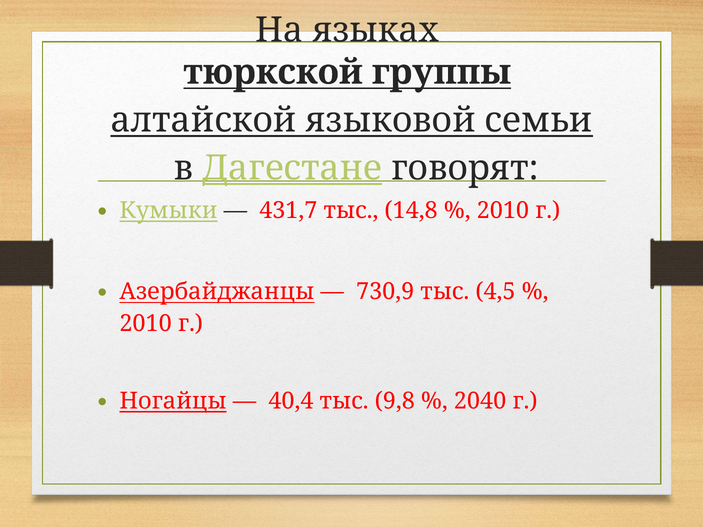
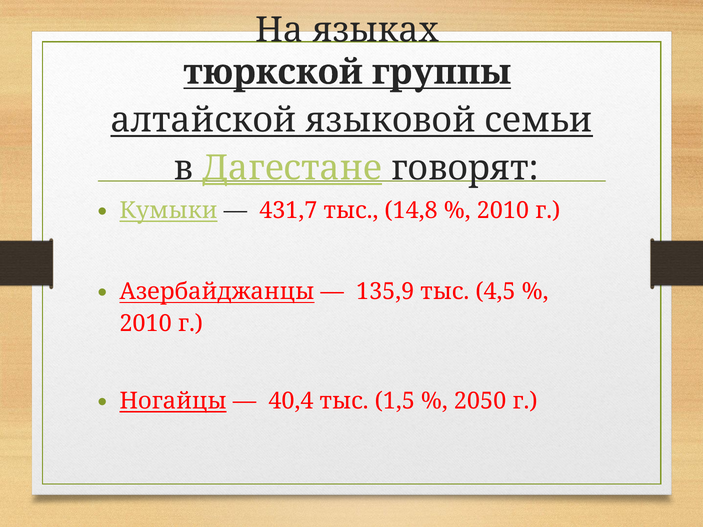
730,9: 730,9 -> 135,9 (385, 292)
9,8: 9,8 -> 1,5 (395, 401)
2040: 2040 -> 2050 (480, 401)
